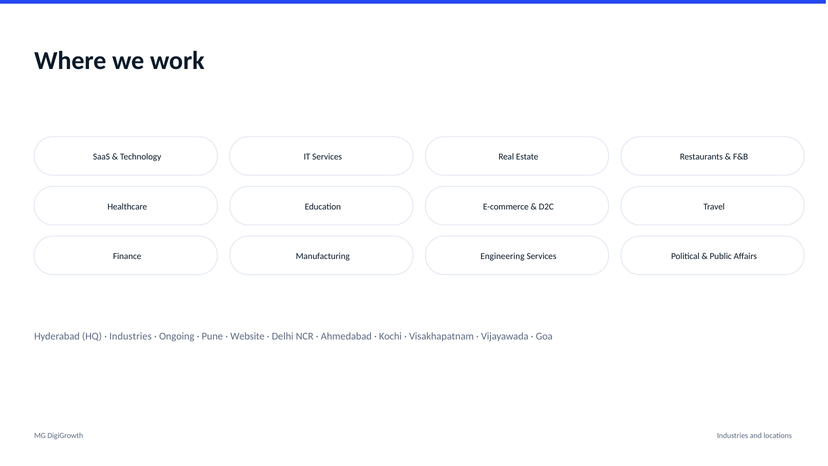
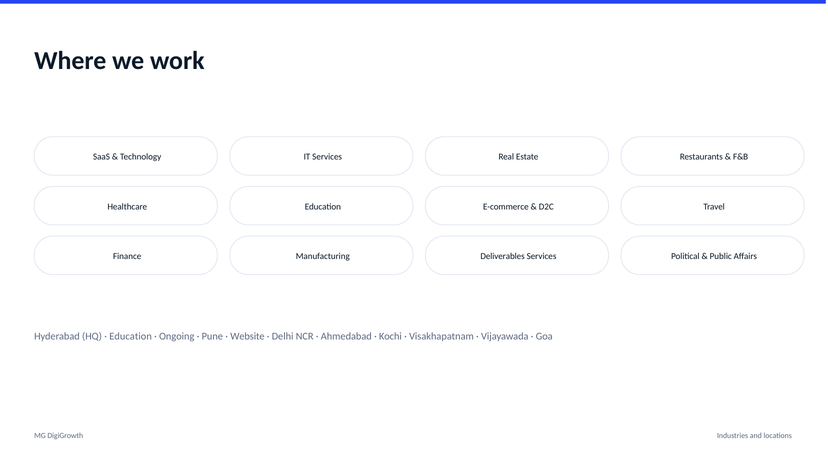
Engineering: Engineering -> Deliverables (503, 256)
Industries: Industries -> Education (131, 336)
